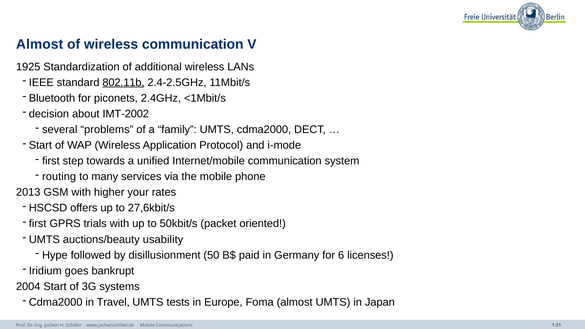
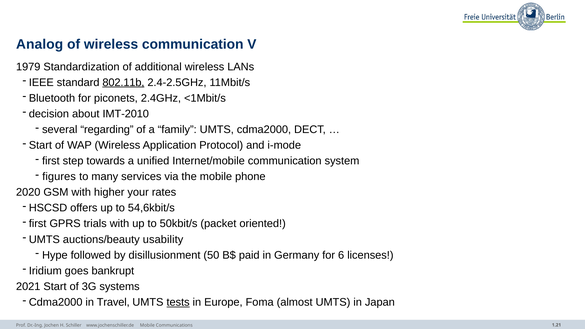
Almost: Almost -> Analog (40, 44)
1925: 1925 -> 1979 (28, 67)
IMT-2002: IMT-2002 -> IMT-2010 (126, 114)
problems: problems -> regarding (107, 130)
routing: routing -> figures (59, 177)
2013: 2013 -> 2020 (28, 192)
27,6kbit/s: 27,6kbit/s -> 54,6kbit/s (151, 208)
2004: 2004 -> 2021 (28, 287)
tests underline: none -> present (178, 302)
